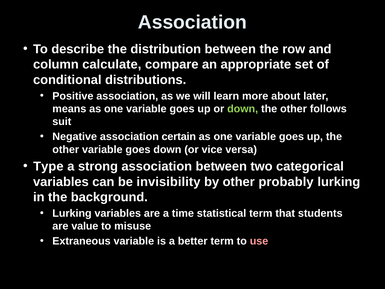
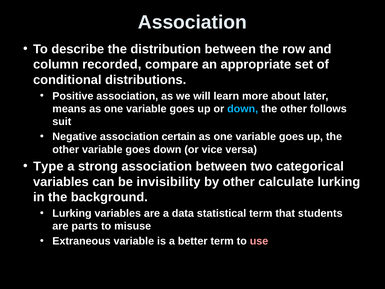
calculate: calculate -> recorded (112, 64)
down colour: light green -> light blue (243, 109)
probably: probably -> calculate (286, 182)
time: time -> data (183, 213)
value: value -> parts (85, 226)
